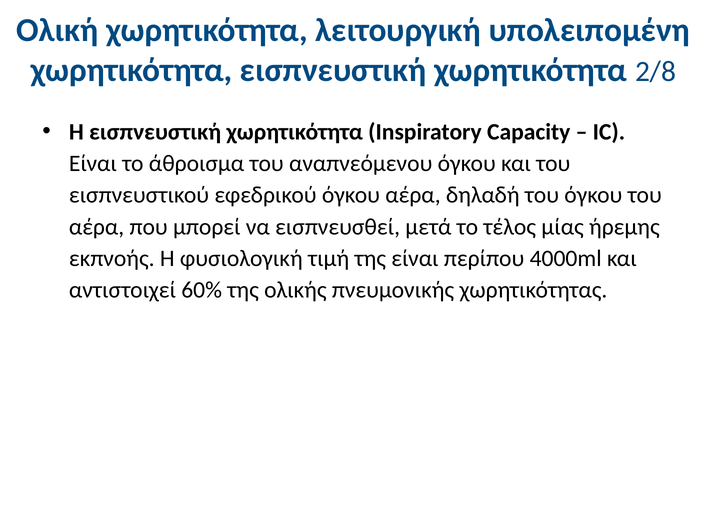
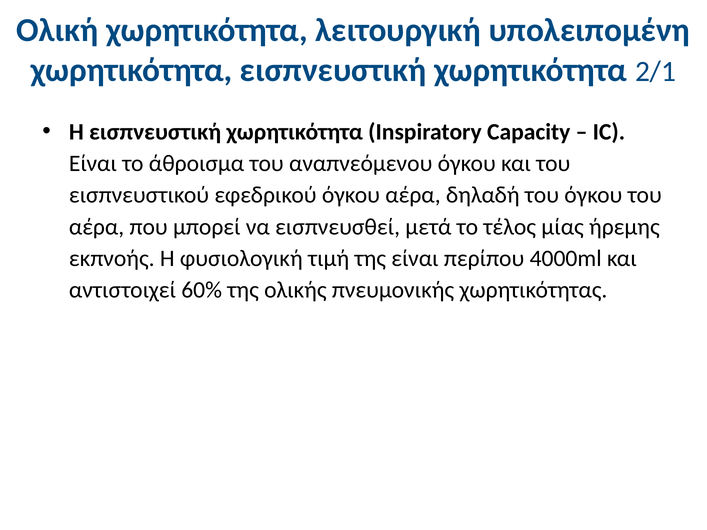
2/8: 2/8 -> 2/1 (656, 72)
